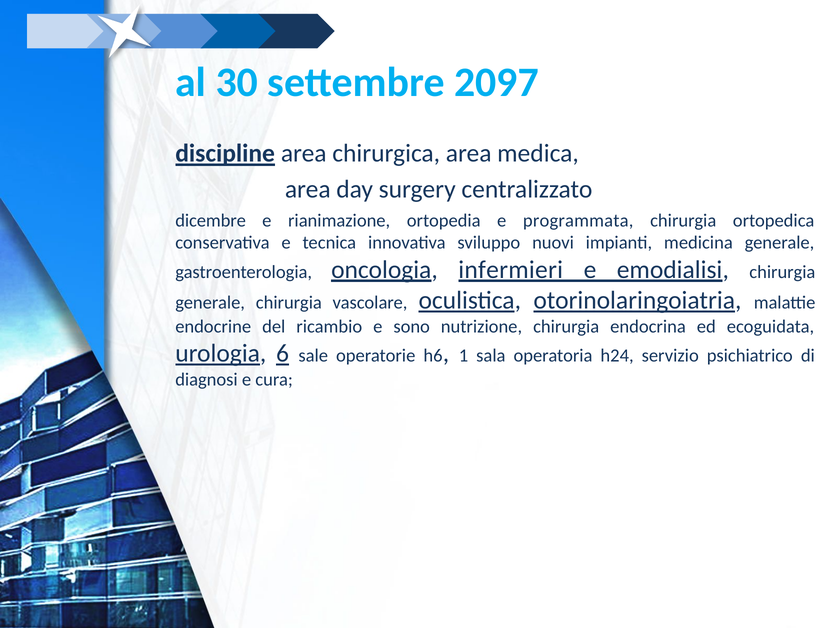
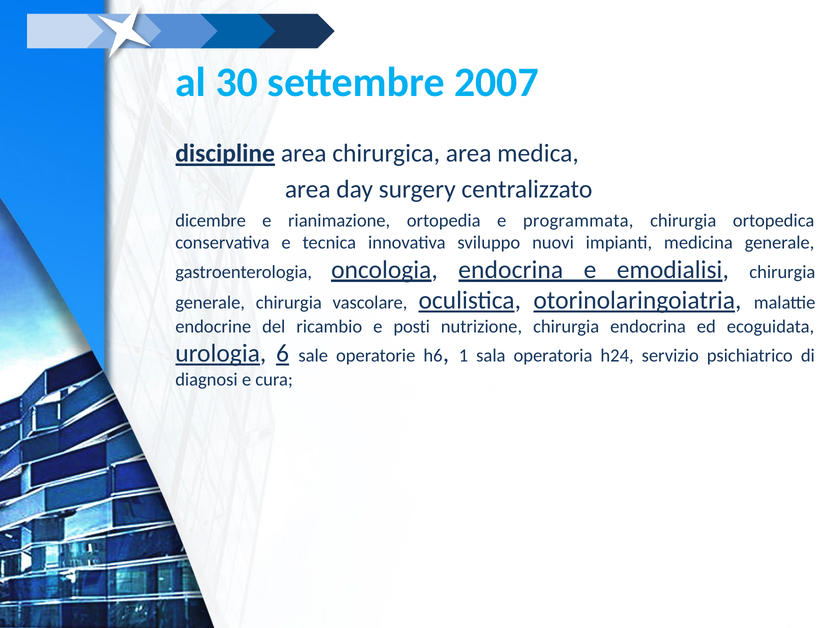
2097: 2097 -> 2007 (496, 83)
oncologia infermieri: infermieri -> endocrina (511, 270)
sono: sono -> posti (412, 326)
